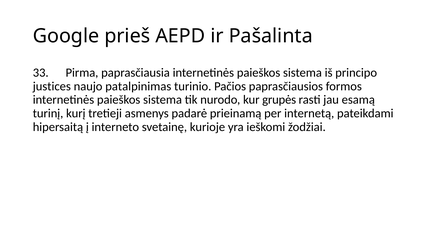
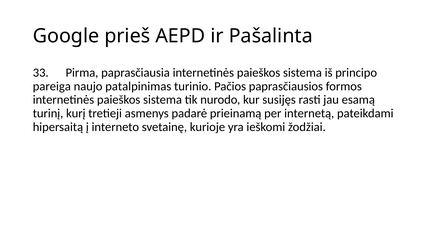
justices: justices -> pareiga (52, 86)
grupės: grupės -> susijęs (279, 100)
